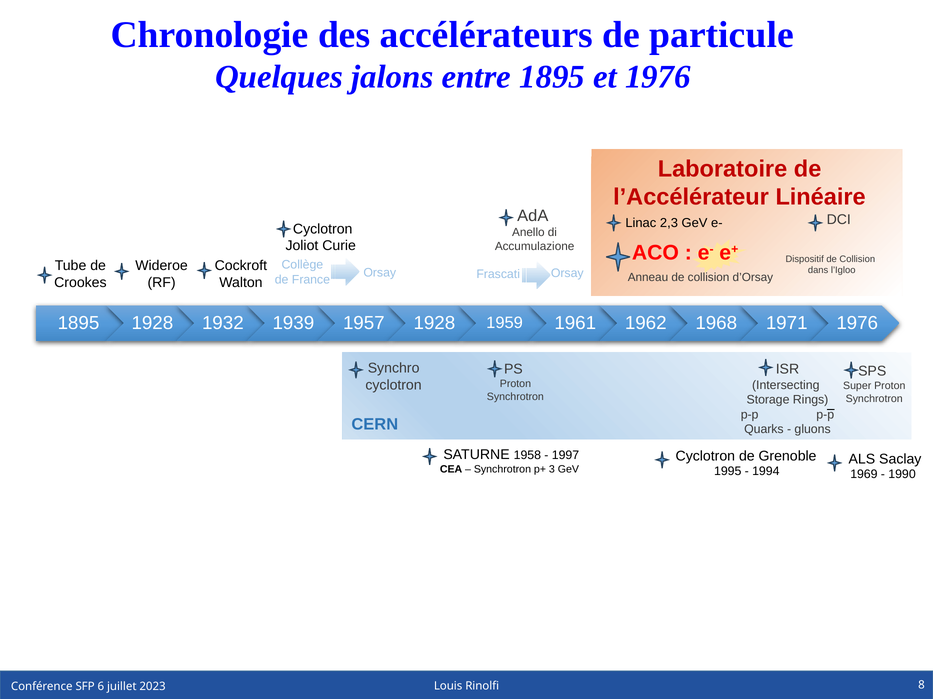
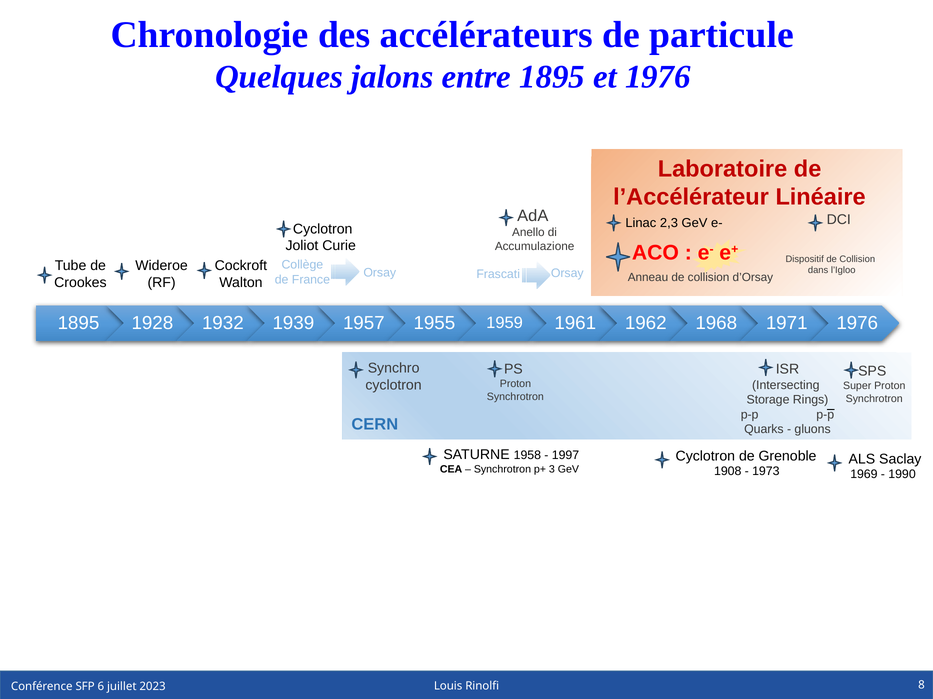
1928: 1928 -> 1955 (434, 323)
1995: 1995 -> 1908 (728, 472)
1994: 1994 -> 1973 (766, 472)
